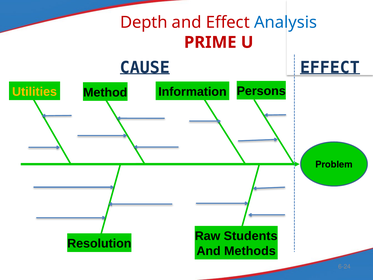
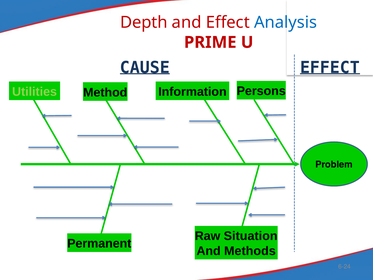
Utilities colour: yellow -> light green (35, 92)
Students: Students -> Situation (251, 236)
Resolution: Resolution -> Permanent (99, 243)
